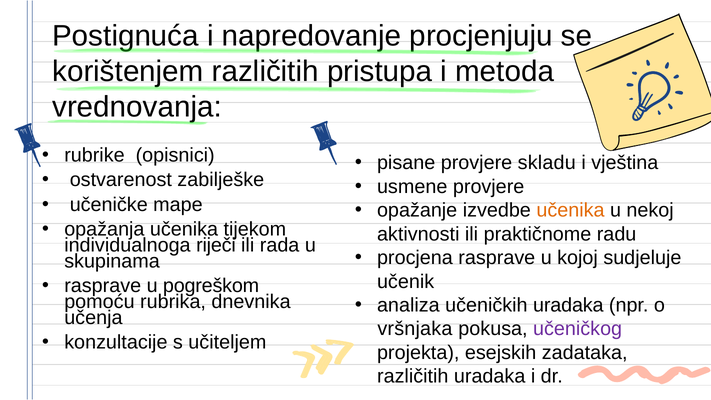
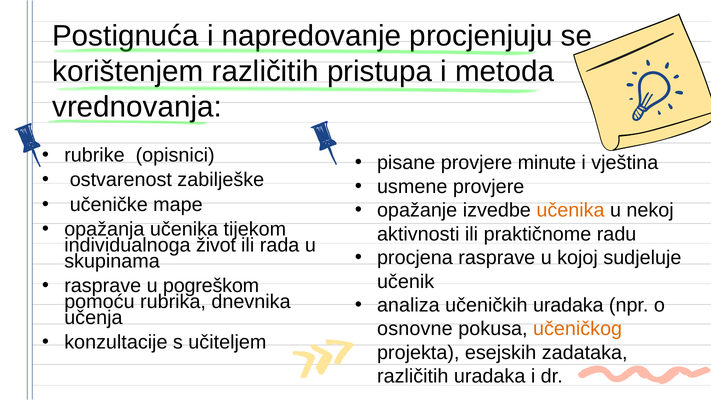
skladu: skladu -> minute (547, 163)
riječi: riječi -> život (216, 245)
vršnjaka: vršnjaka -> osnovne (415, 329)
učeničkog colour: purple -> orange (578, 329)
